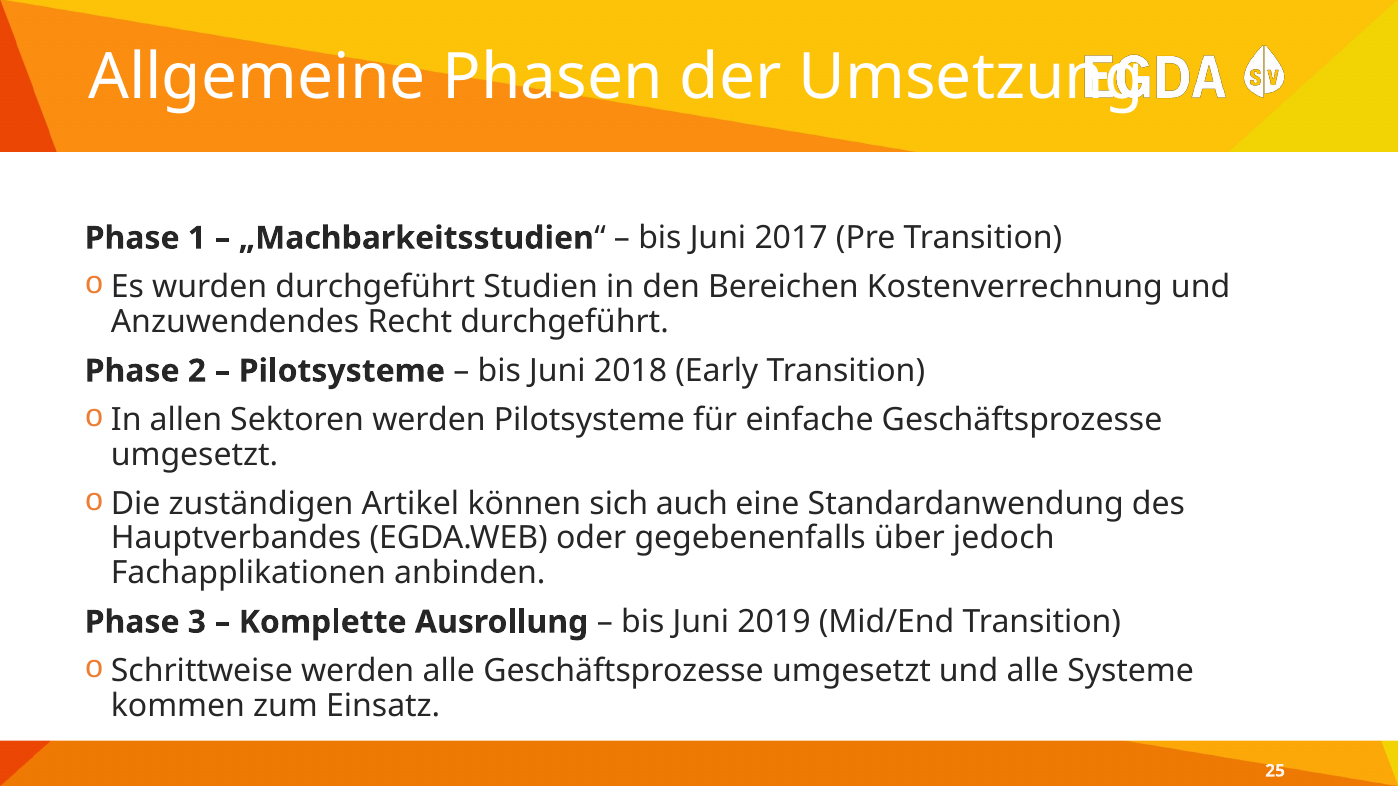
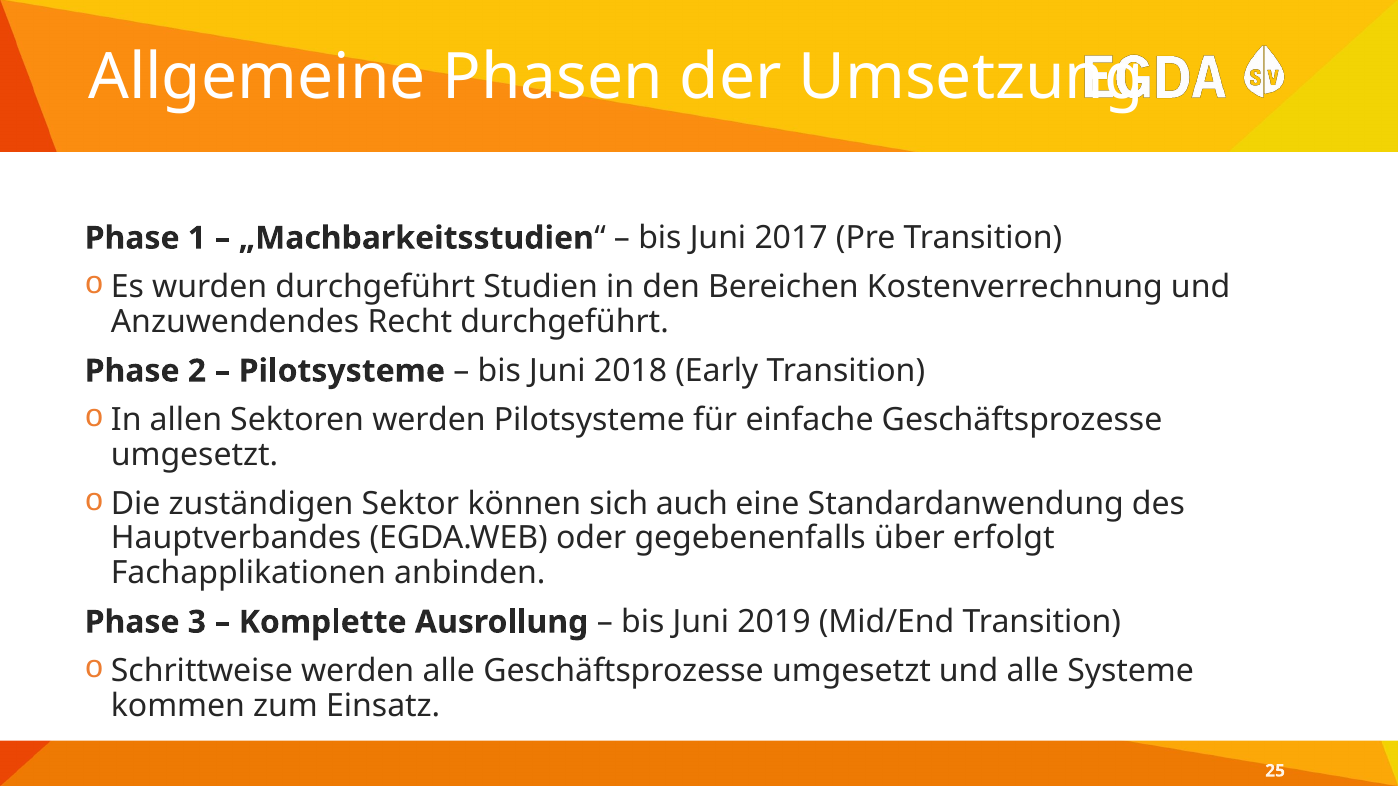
Artikel: Artikel -> Sektor (410, 504)
jedoch: jedoch -> erfolgt (1004, 539)
